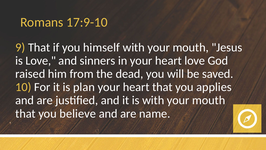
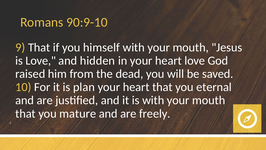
17:9-10: 17:9-10 -> 90:9-10 (87, 22)
sinners: sinners -> hidden (97, 61)
applies: applies -> eternal (214, 87)
believe: believe -> mature (78, 113)
name: name -> freely (155, 113)
